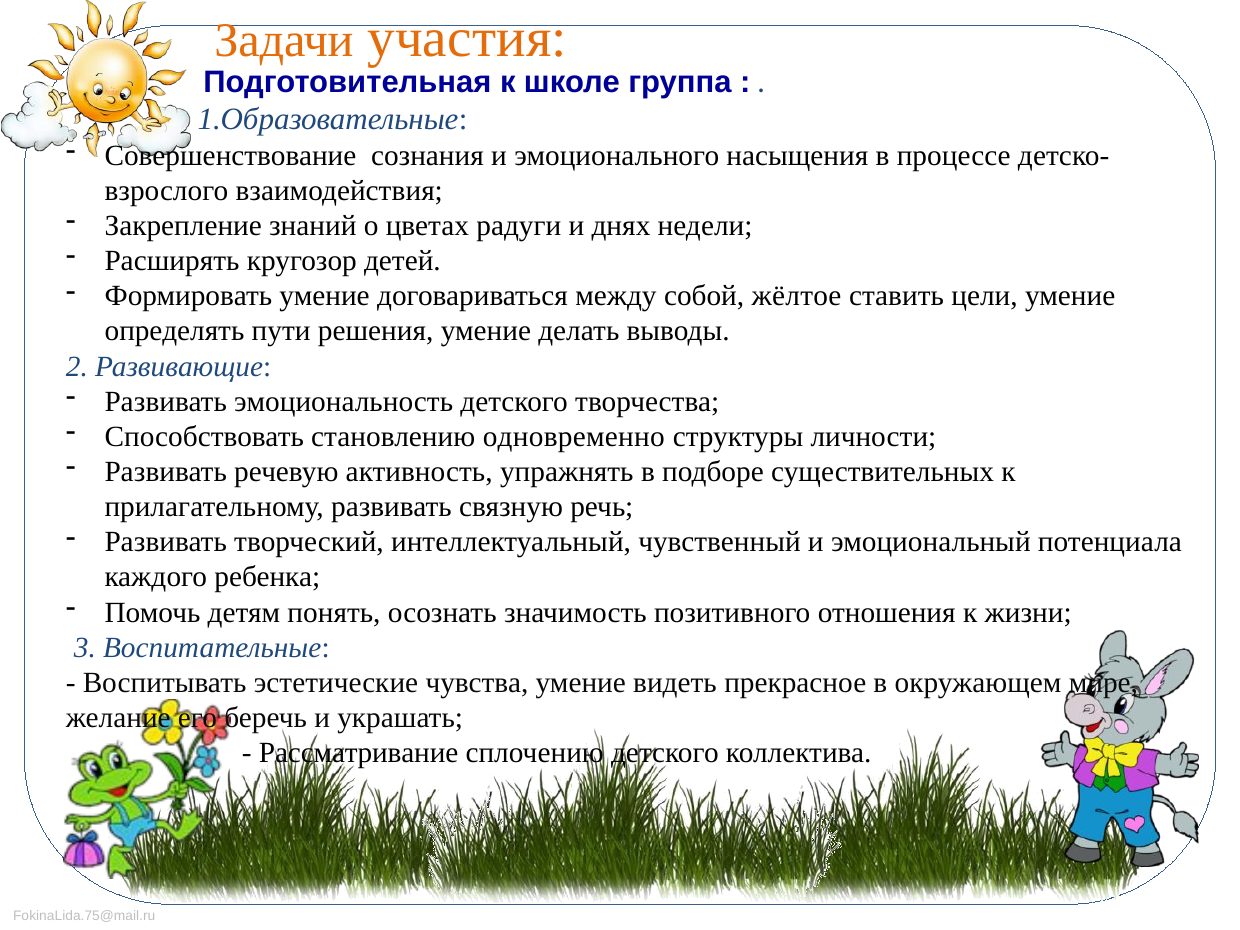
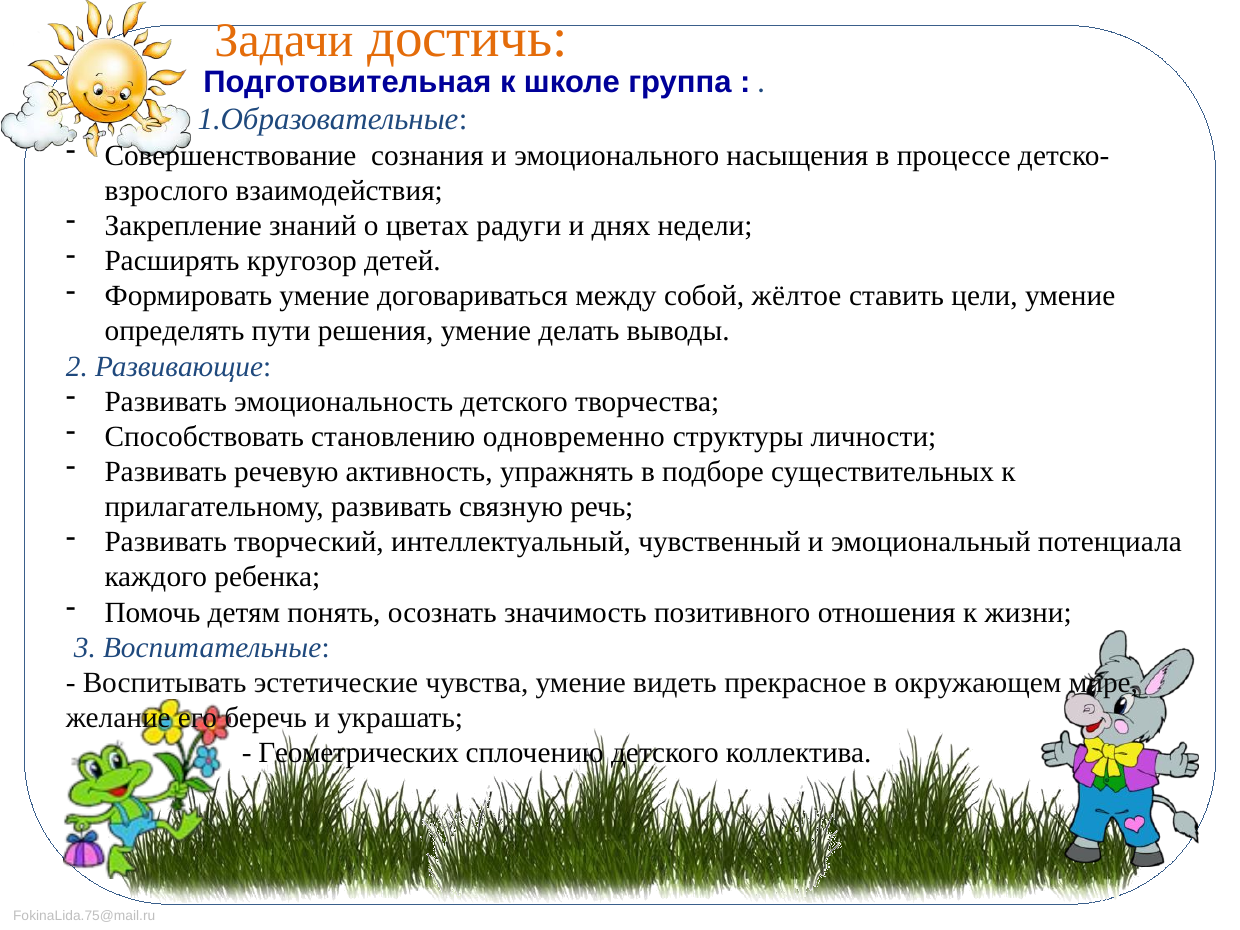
участия: участия -> достичь (467, 38)
Рассматривание: Рассматривание -> Геометрических (359, 753)
